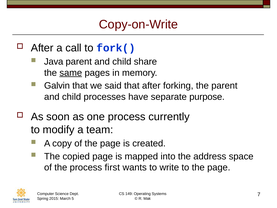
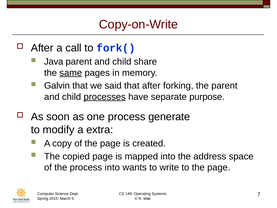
processes underline: none -> present (105, 97)
currently: currently -> generate (169, 117)
team: team -> extra (100, 130)
process first: first -> into (112, 167)
